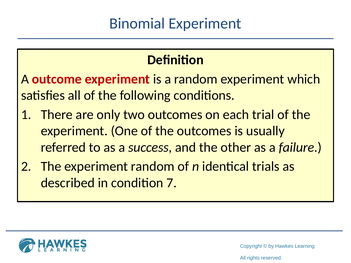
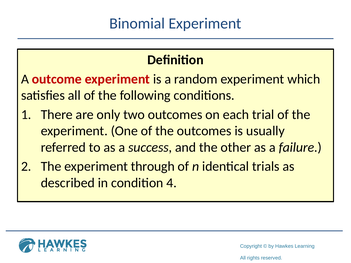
experiment random: random -> through (153, 167)
7: 7 -> 4 (172, 183)
